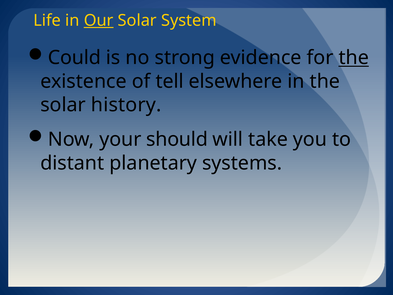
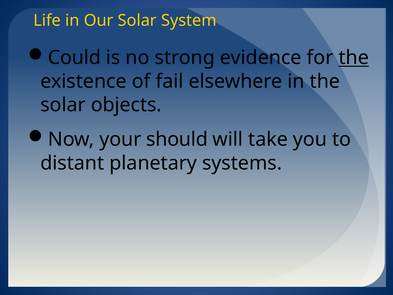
Our underline: present -> none (99, 20)
tell: tell -> fail (170, 81)
history: history -> objects (126, 105)
